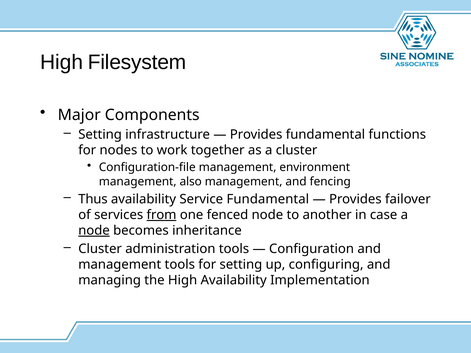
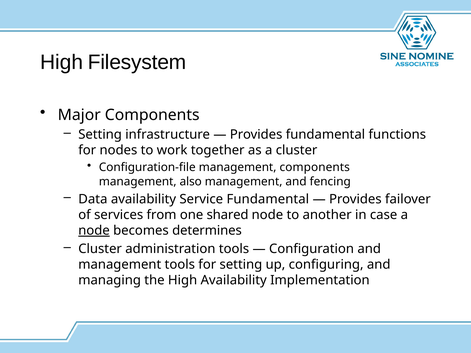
management environment: environment -> components (315, 168)
Thus: Thus -> Data (93, 199)
from underline: present -> none (162, 215)
fenced: fenced -> shared (228, 215)
inheritance: inheritance -> determines (207, 231)
